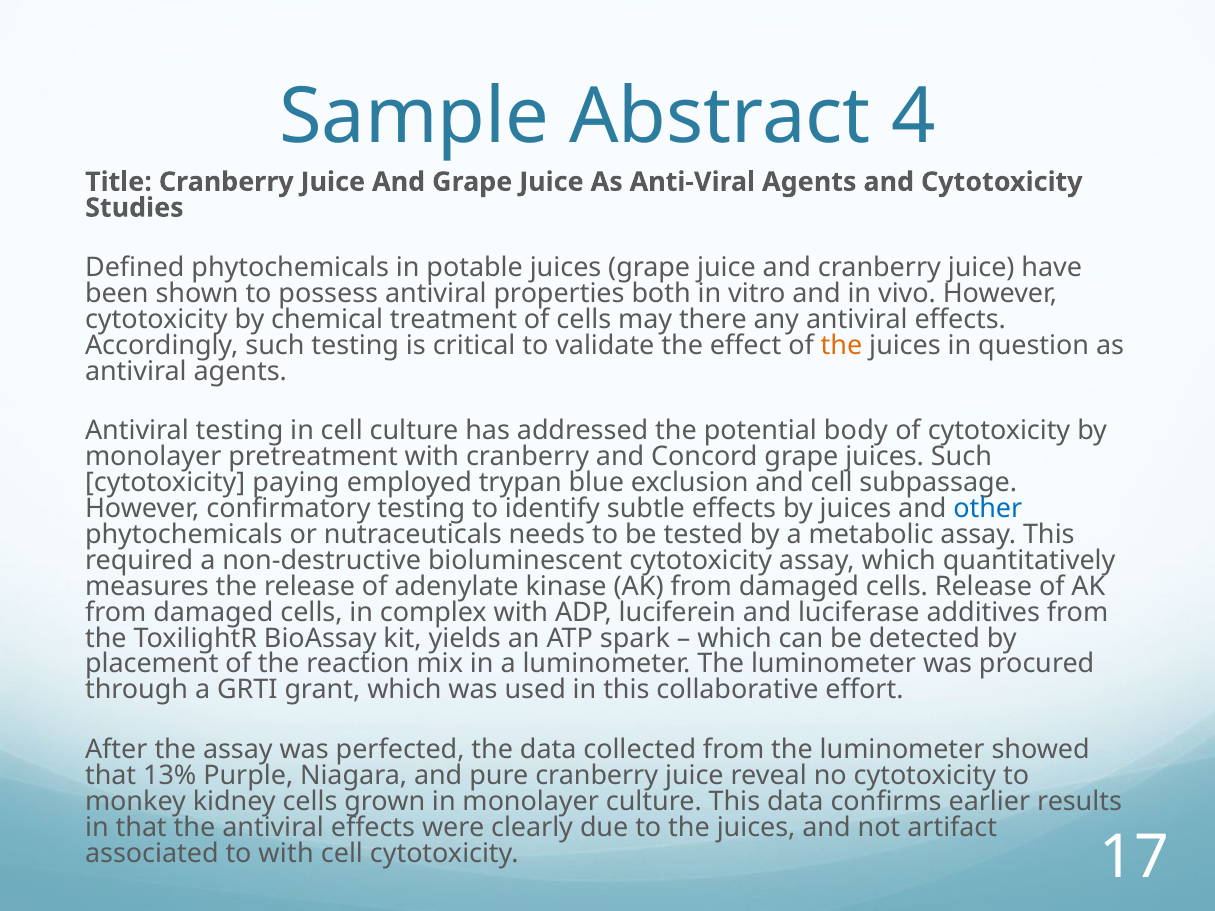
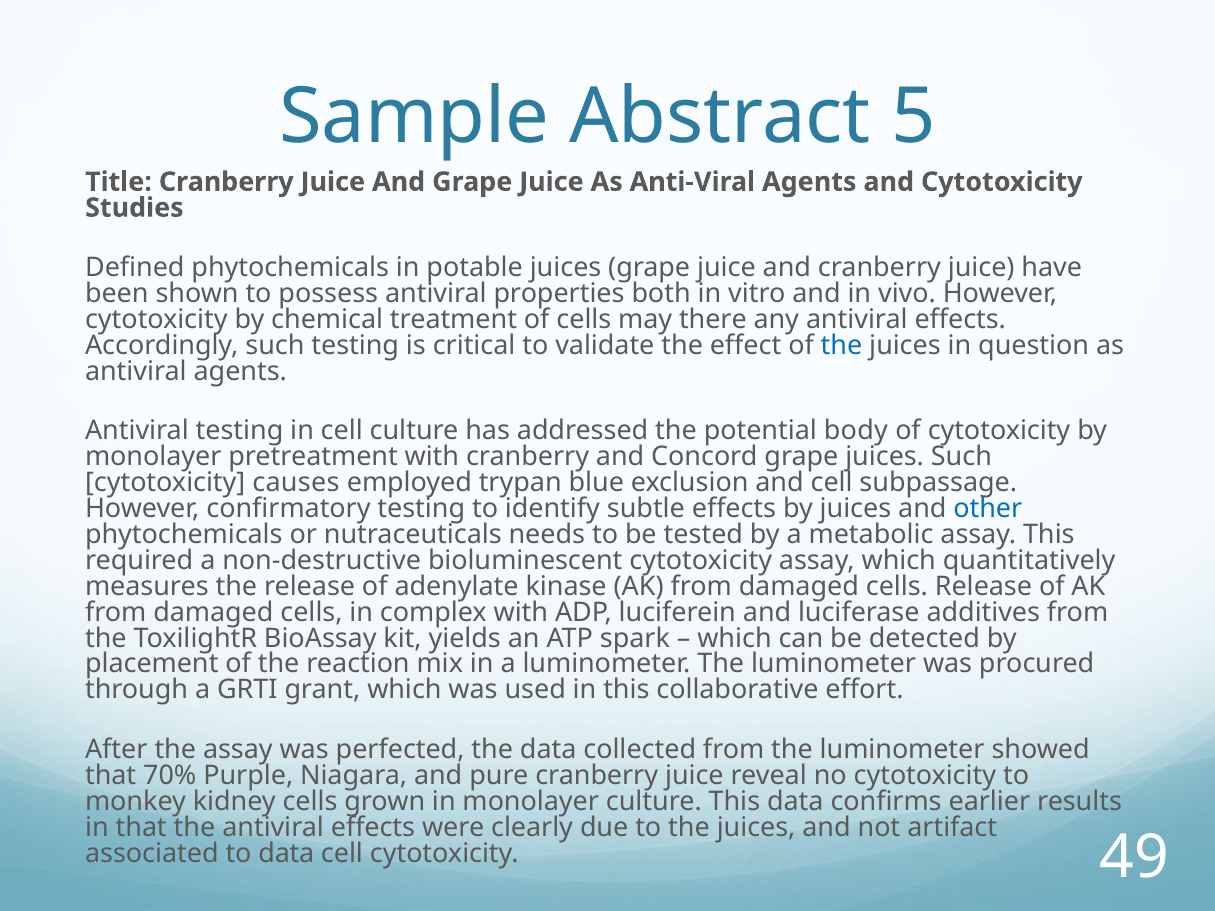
4: 4 -> 5 (913, 117)
the colour: orange -> blue (842, 345)
paying: paying -> causes (296, 483)
13%: 13% -> 70% (170, 776)
to with: with -> data (286, 854)
17: 17 -> 49 (1134, 857)
